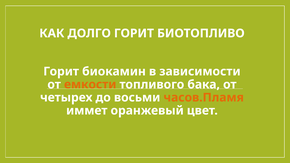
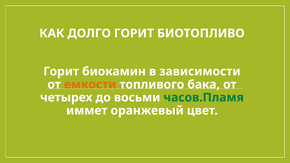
часов.Пламя colour: orange -> green (204, 98)
